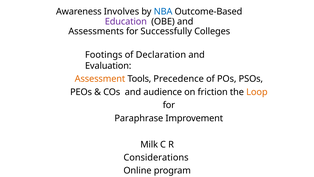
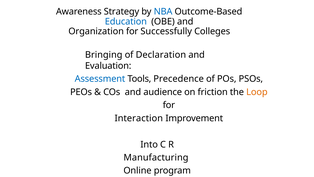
Involves: Involves -> Strategy (121, 12)
Education colour: purple -> blue (126, 22)
Assessments: Assessments -> Organization (96, 31)
Footings: Footings -> Bringing (104, 55)
Assessment colour: orange -> blue (100, 79)
Paraphrase: Paraphrase -> Interaction (139, 118)
Milk: Milk -> Into (149, 144)
Considerations: Considerations -> Manufacturing (156, 157)
